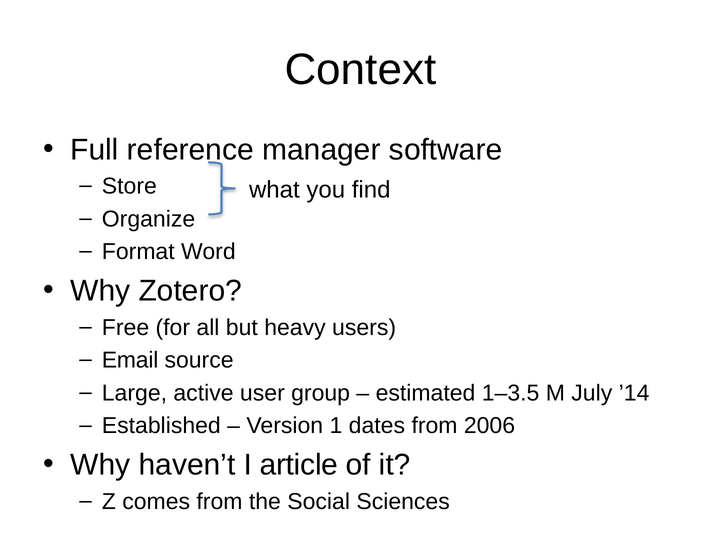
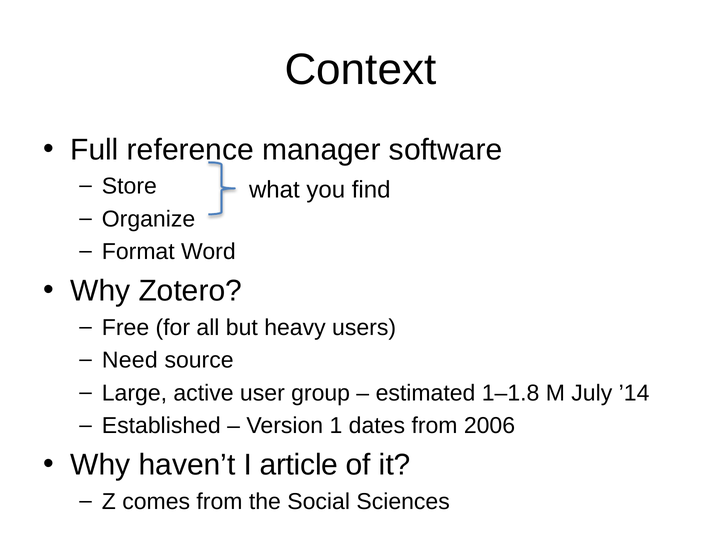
Email: Email -> Need (130, 361)
1–3.5: 1–3.5 -> 1–1.8 (511, 394)
